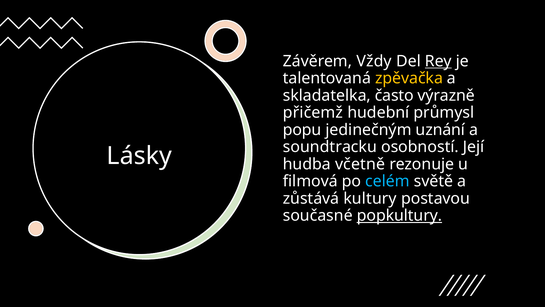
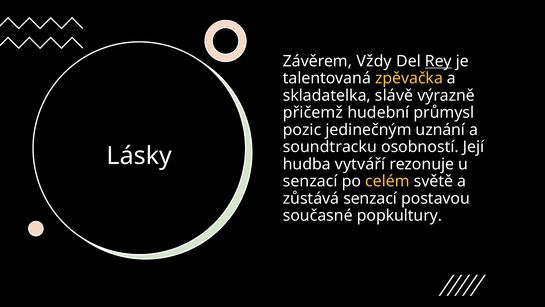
často: často -> slávě (394, 95)
popu: popu -> pozic (302, 130)
včetně: včetně -> vytváří (360, 164)
filmová: filmová -> senzací (310, 181)
celém colour: light blue -> yellow (387, 181)
zůstává kultury: kultury -> senzací (370, 198)
popkultury underline: present -> none (399, 215)
